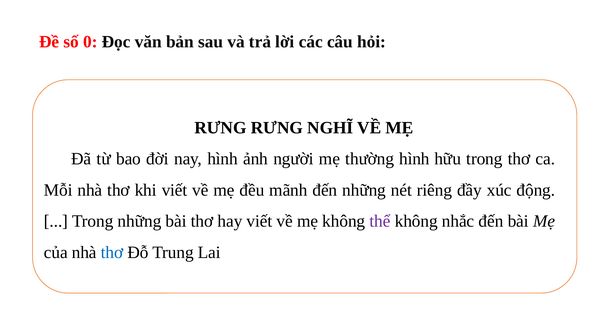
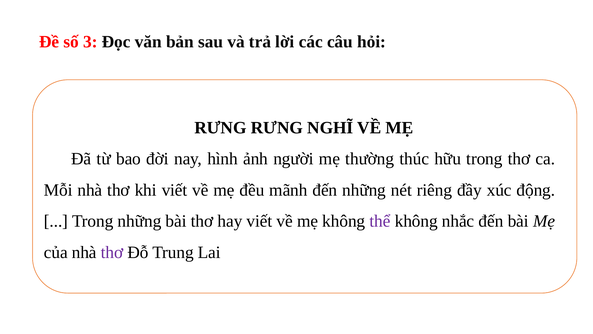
0: 0 -> 3 (90, 42)
thường hình: hình -> thúc (414, 159)
thơ colour: blue -> purple (112, 252)
